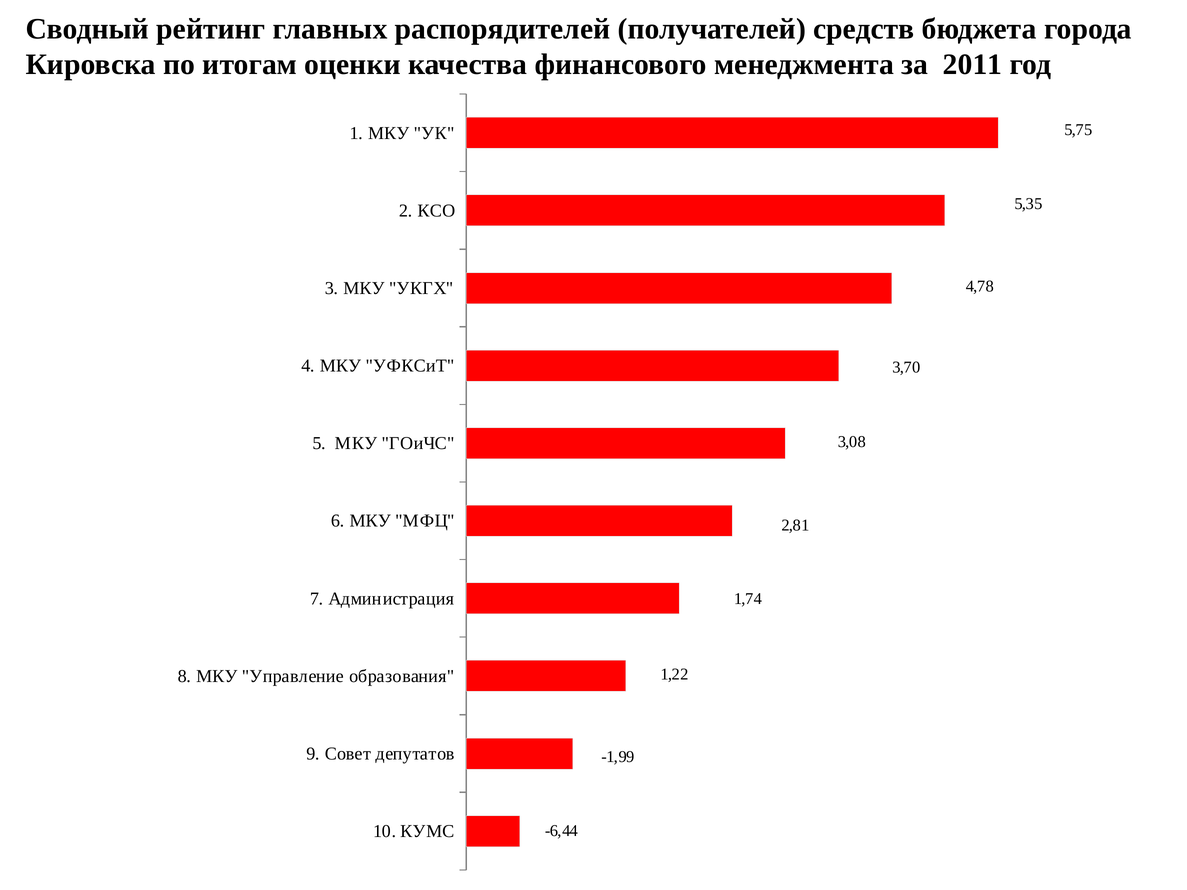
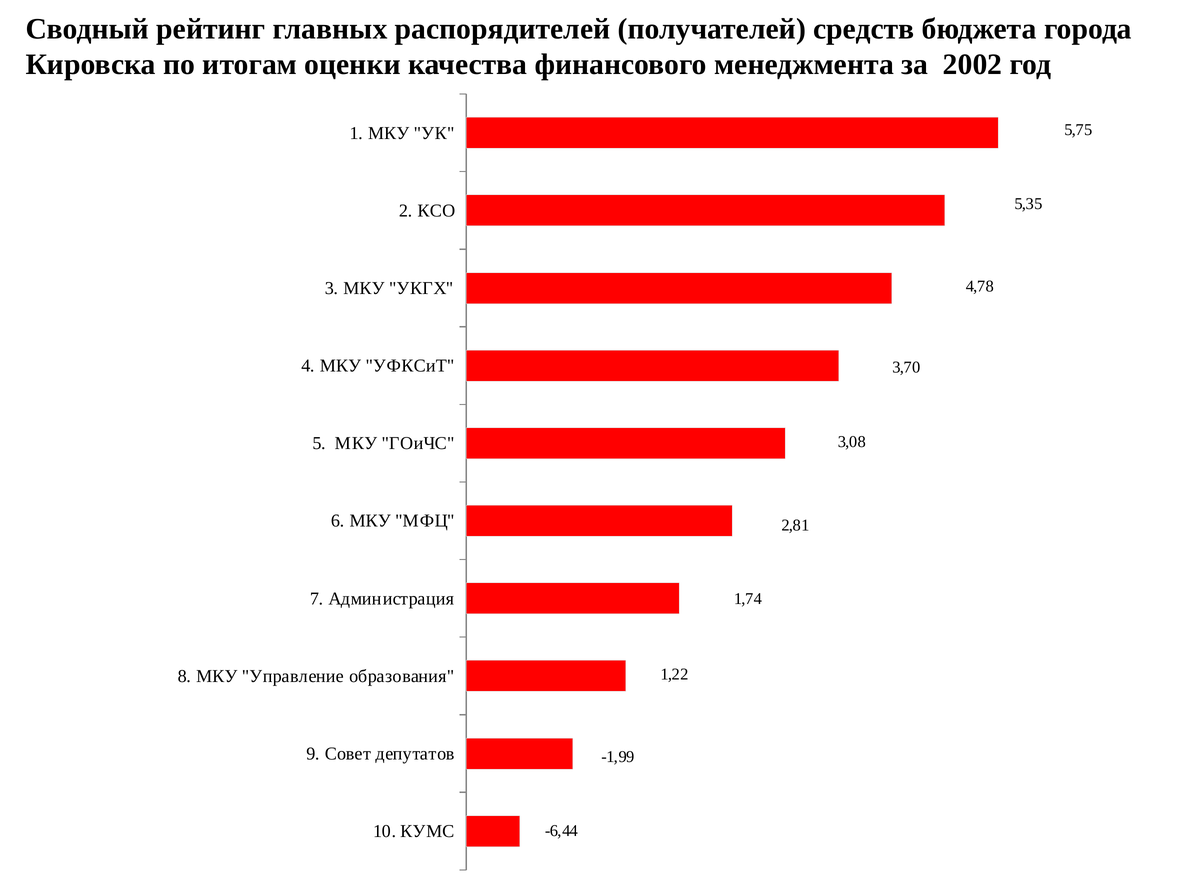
2011: 2011 -> 2002 (973, 65)
